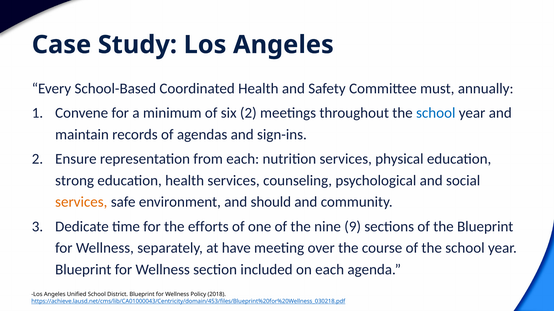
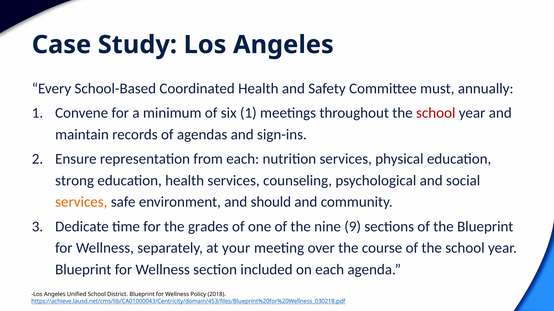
six 2: 2 -> 1 (248, 113)
school colour: blue -> red (436, 113)
efforts: efforts -> grades (208, 227)
have: have -> your (236, 249)
